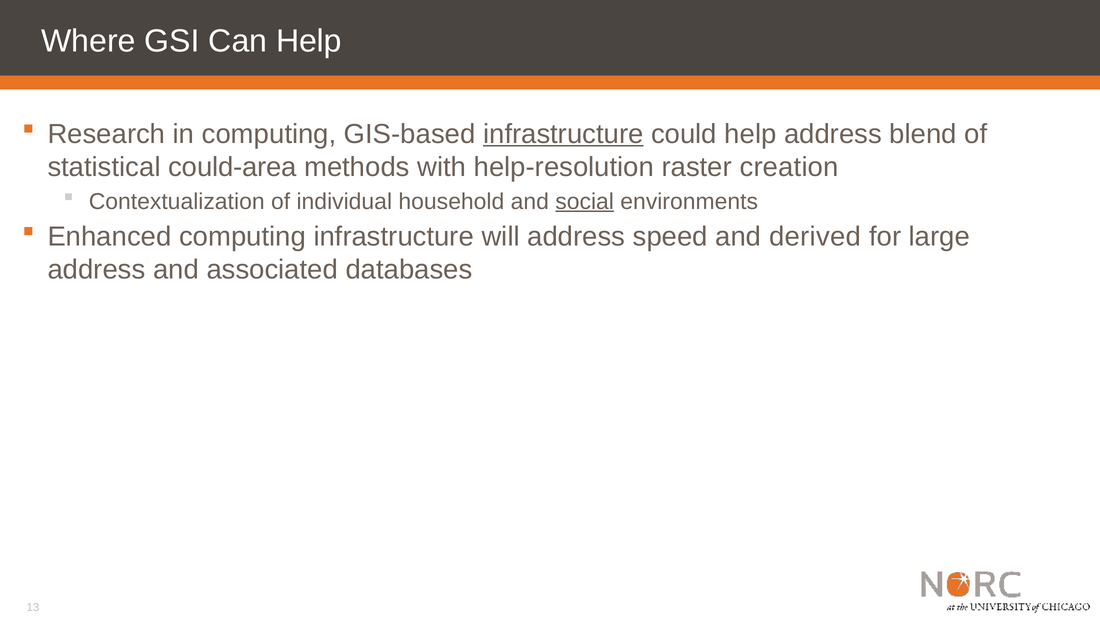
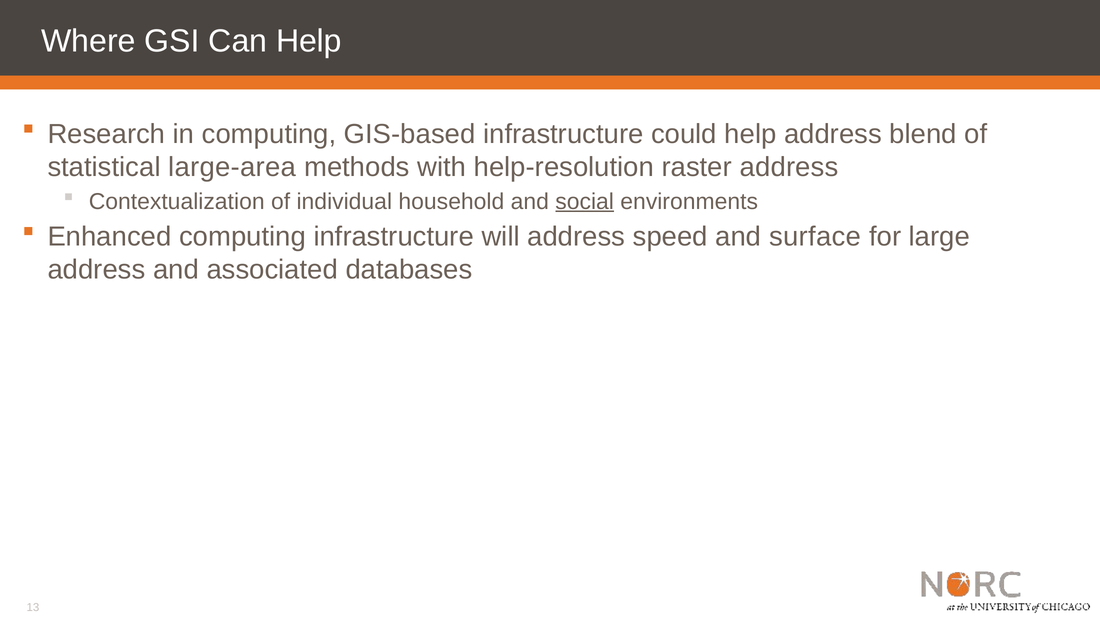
infrastructure underline: present -> none (563, 134)
could-area: could-area -> large-area (232, 167)
raster creation: creation -> address (789, 167)
derived: derived -> surface (815, 237)
